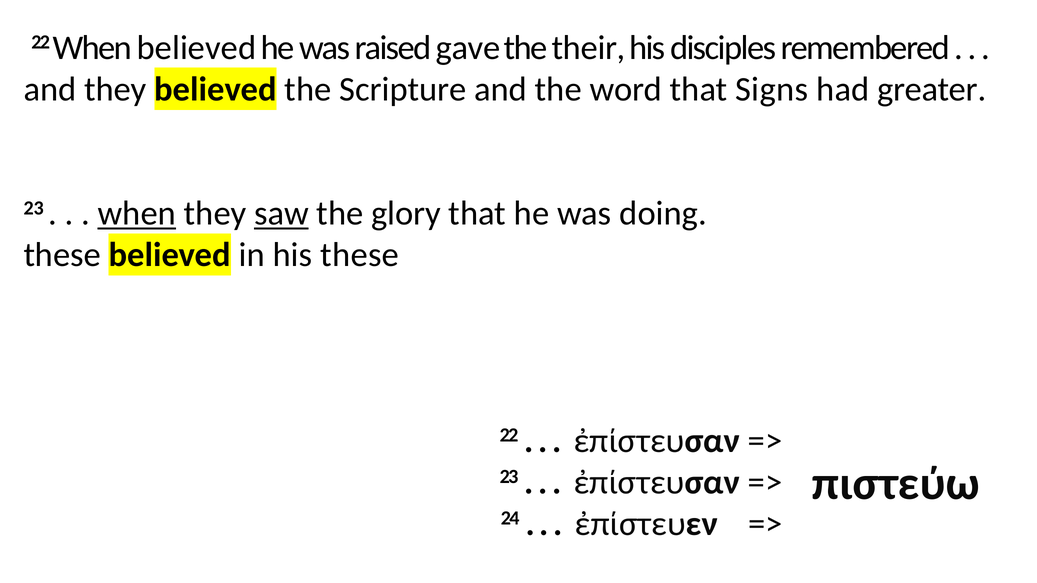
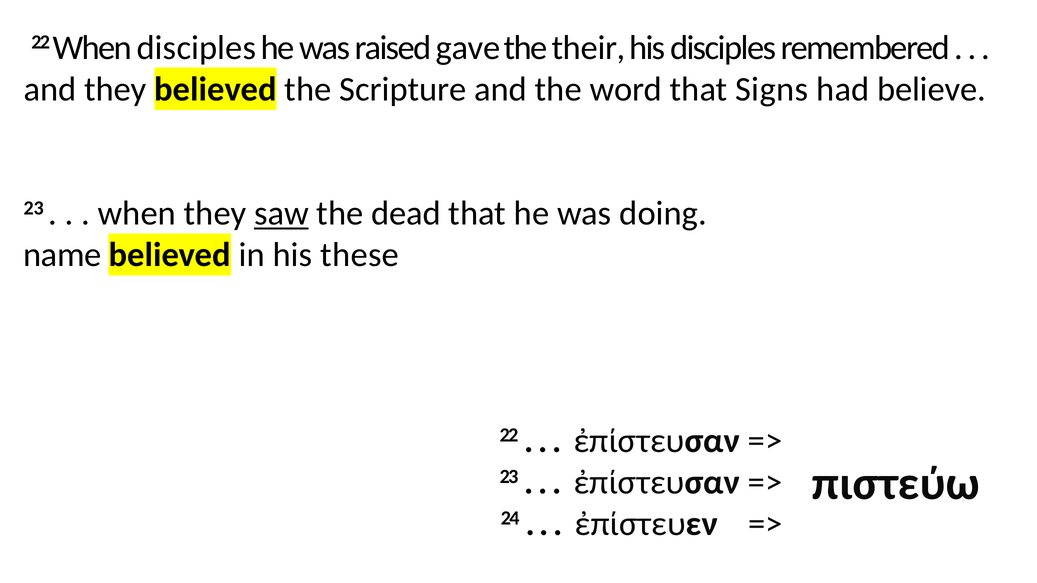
When believed: believed -> disciples (196, 48)
greater: greater -> believe (932, 89)
when underline: present -> none (137, 214)
glory: glory -> dead (406, 214)
these: these -> name (62, 255)
